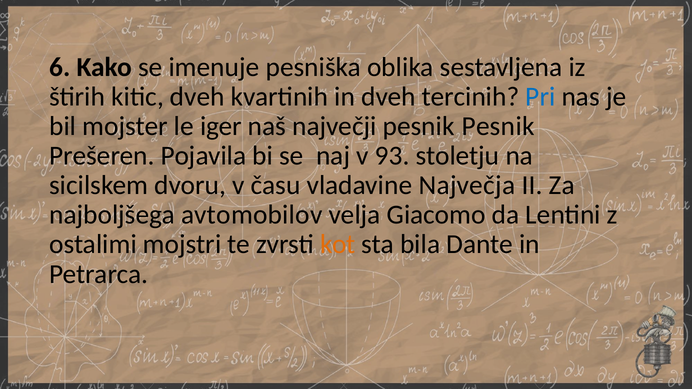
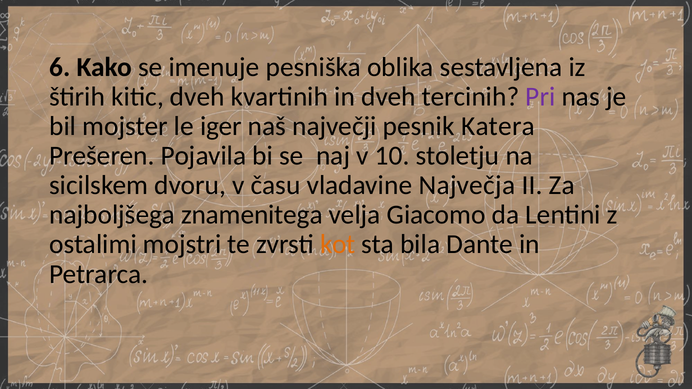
Pri colour: blue -> purple (540, 97)
pesnik Pesnik: Pesnik -> Katera (498, 126)
93: 93 -> 10 (392, 156)
avtomobilov: avtomobilov -> znamenitega (252, 215)
